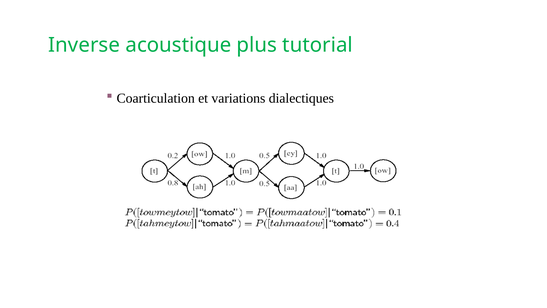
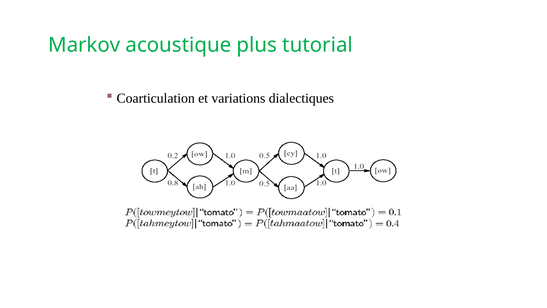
Inverse: Inverse -> Markov (84, 45)
